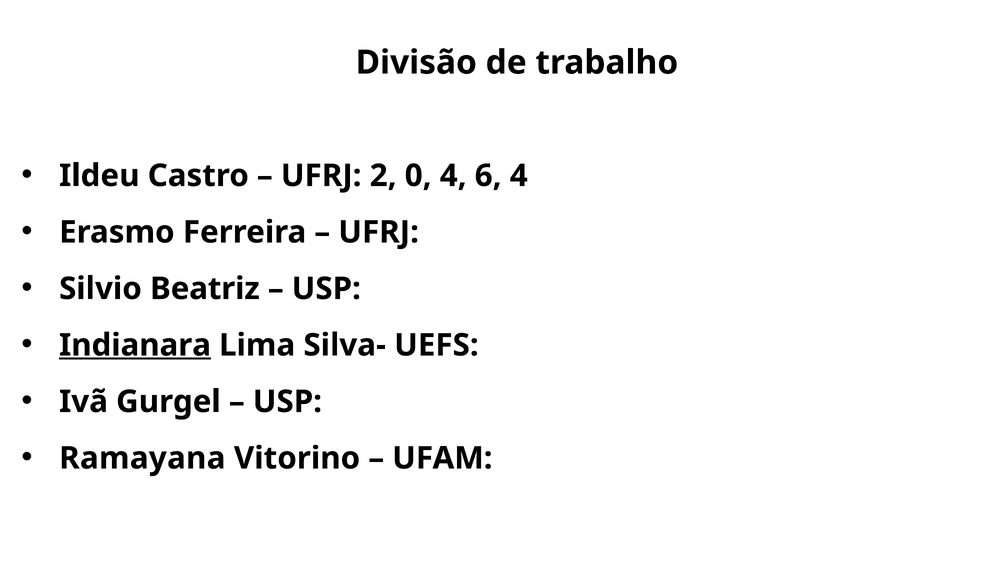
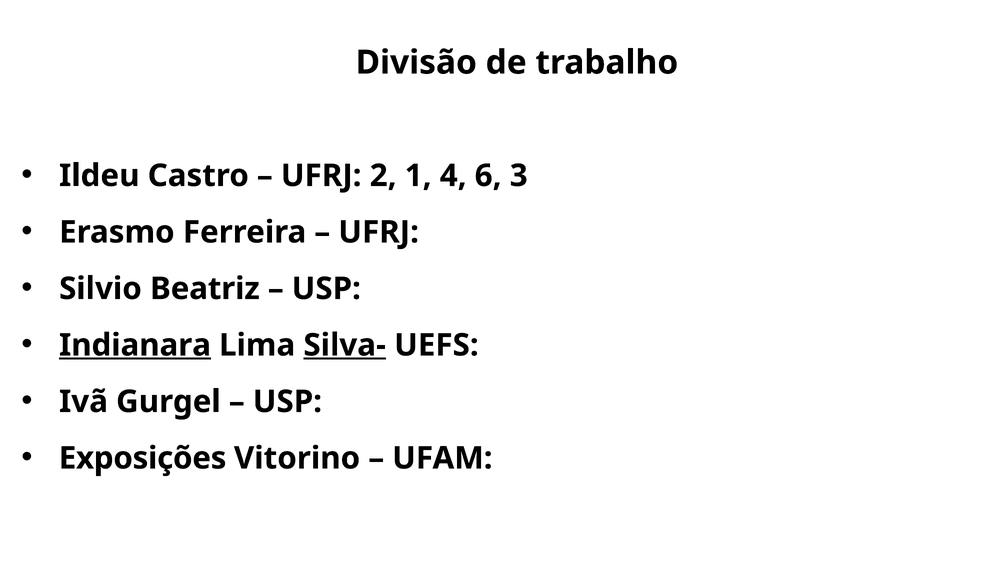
0: 0 -> 1 (418, 176)
6 4: 4 -> 3 (519, 176)
Silva- underline: none -> present (345, 345)
Ramayana: Ramayana -> Exposições (143, 458)
